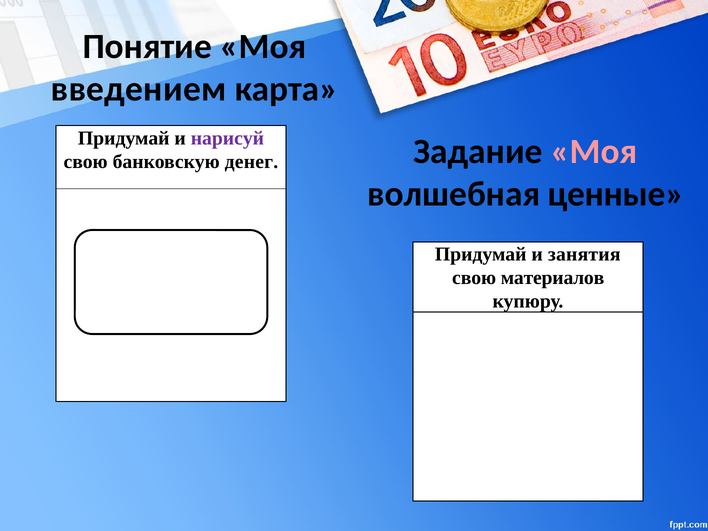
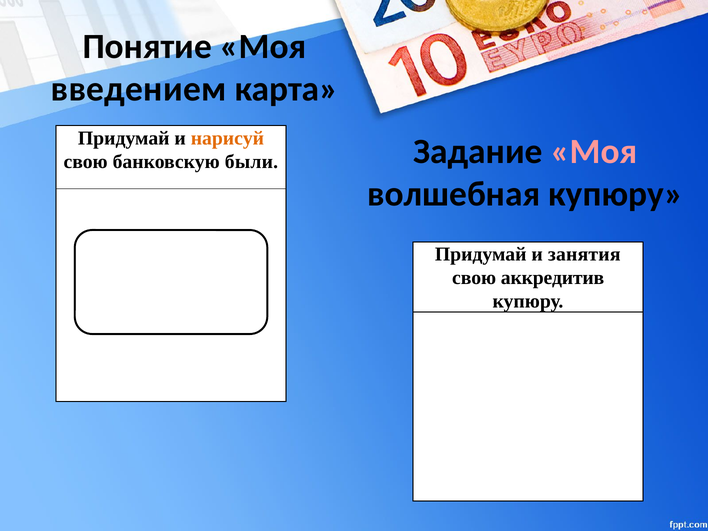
нарисуй colour: purple -> orange (227, 138)
денег: денег -> были (251, 162)
волшебная ценные: ценные -> купюру (616, 194)
материалов: материалов -> аккредитив (553, 278)
